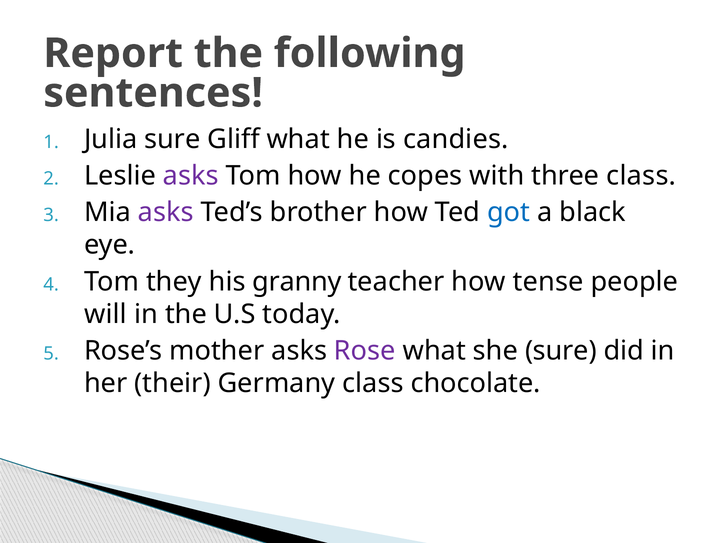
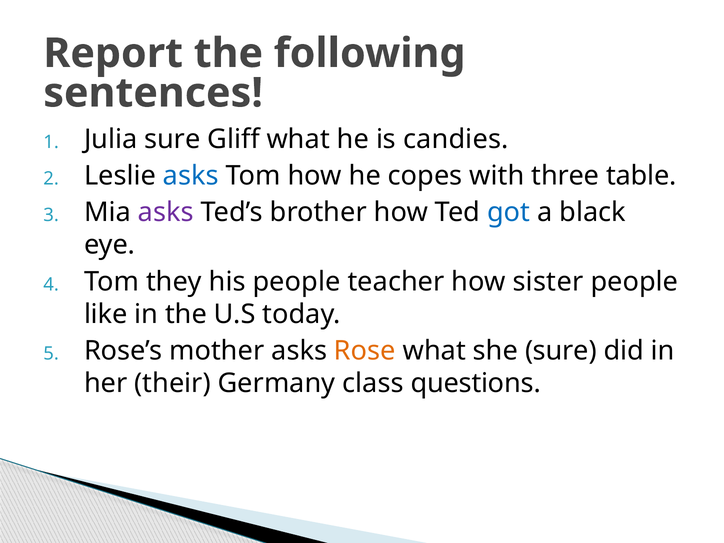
asks colour: purple -> blue (191, 176)
three class: class -> table (641, 176)
his granny: granny -> people (297, 282)
tense: tense -> sister (548, 282)
will: will -> like (106, 314)
Rose colour: purple -> orange (365, 351)
chocolate: chocolate -> questions (476, 383)
